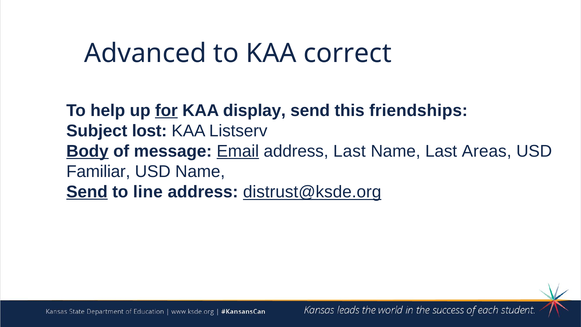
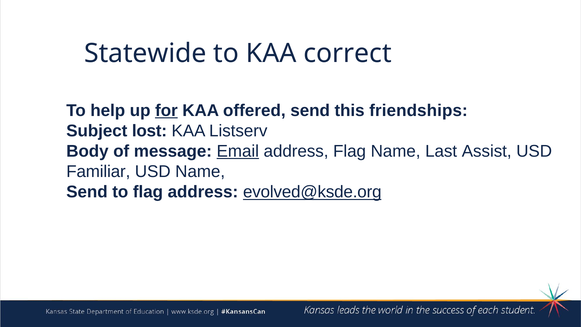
Advanced: Advanced -> Statewide (145, 53)
display: display -> offered (254, 110)
Body underline: present -> none (87, 151)
address Last: Last -> Flag (350, 151)
Areas: Areas -> Assist (487, 151)
Send underline: present -> none (87, 192)
to line: line -> flag (148, 192)
distrust@ksde.org: distrust@ksde.org -> evolved@ksde.org (312, 192)
